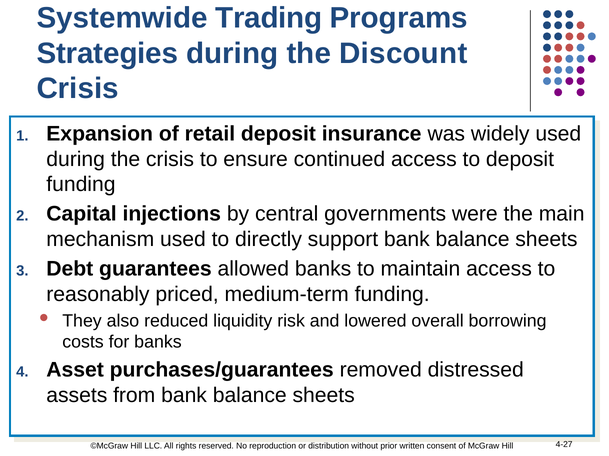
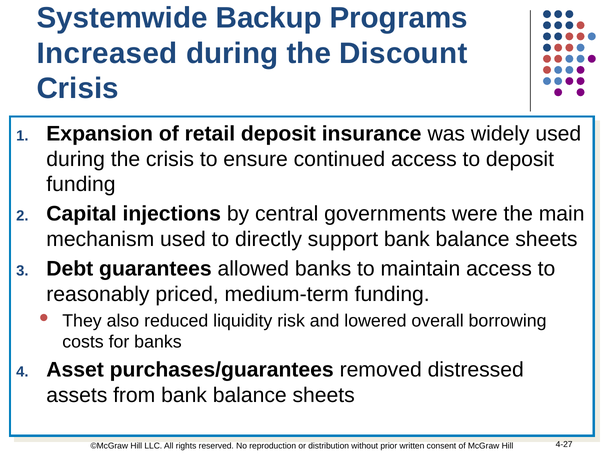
Trading: Trading -> Backup (269, 18)
Strategies: Strategies -> Increased (107, 53)
